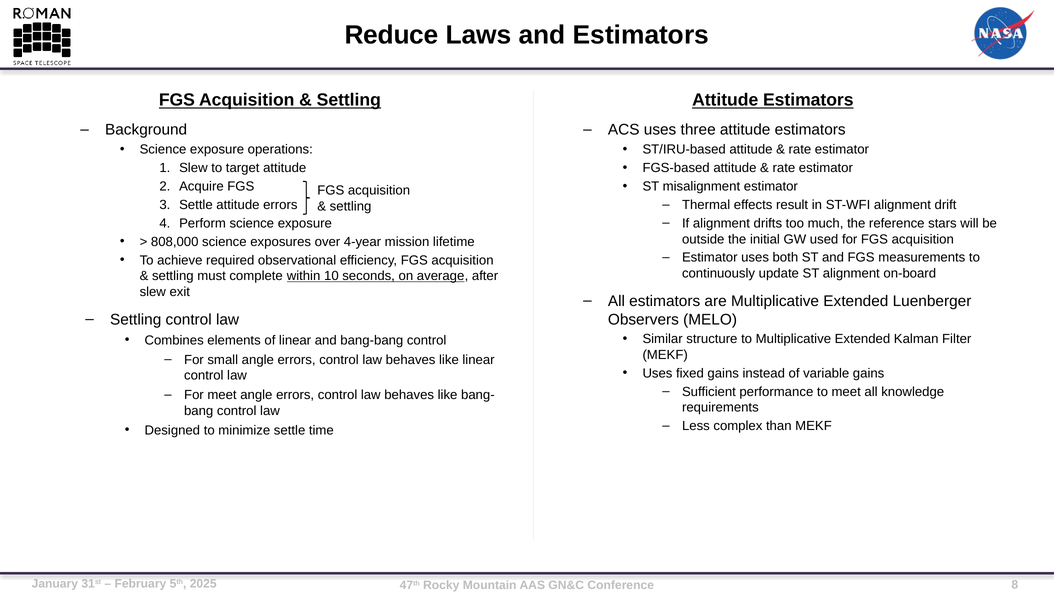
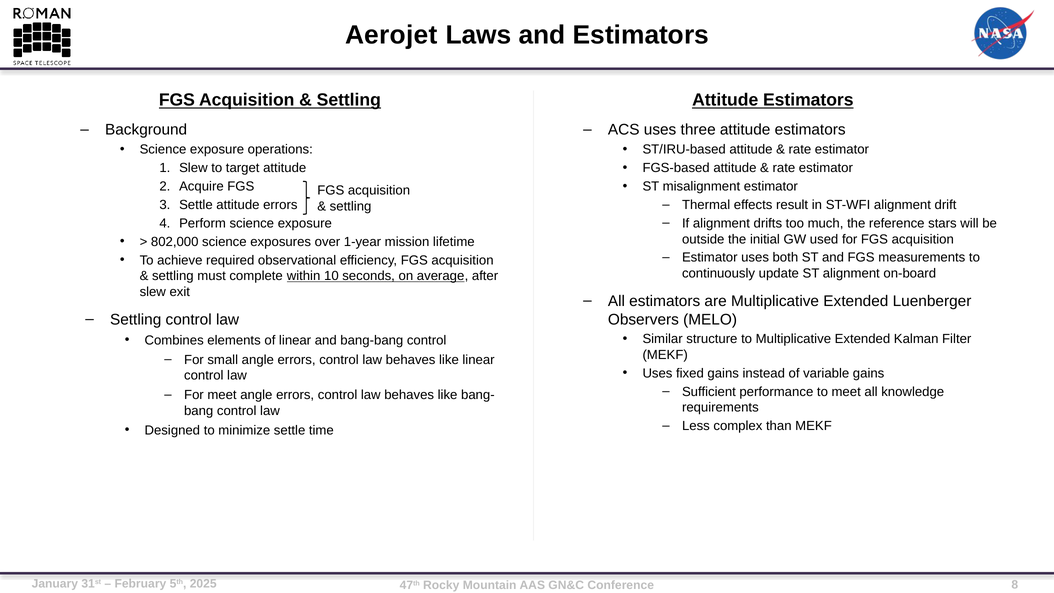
Reduce: Reduce -> Aerojet (391, 35)
808,000: 808,000 -> 802,000 (175, 242)
4-year: 4-year -> 1-year (362, 242)
